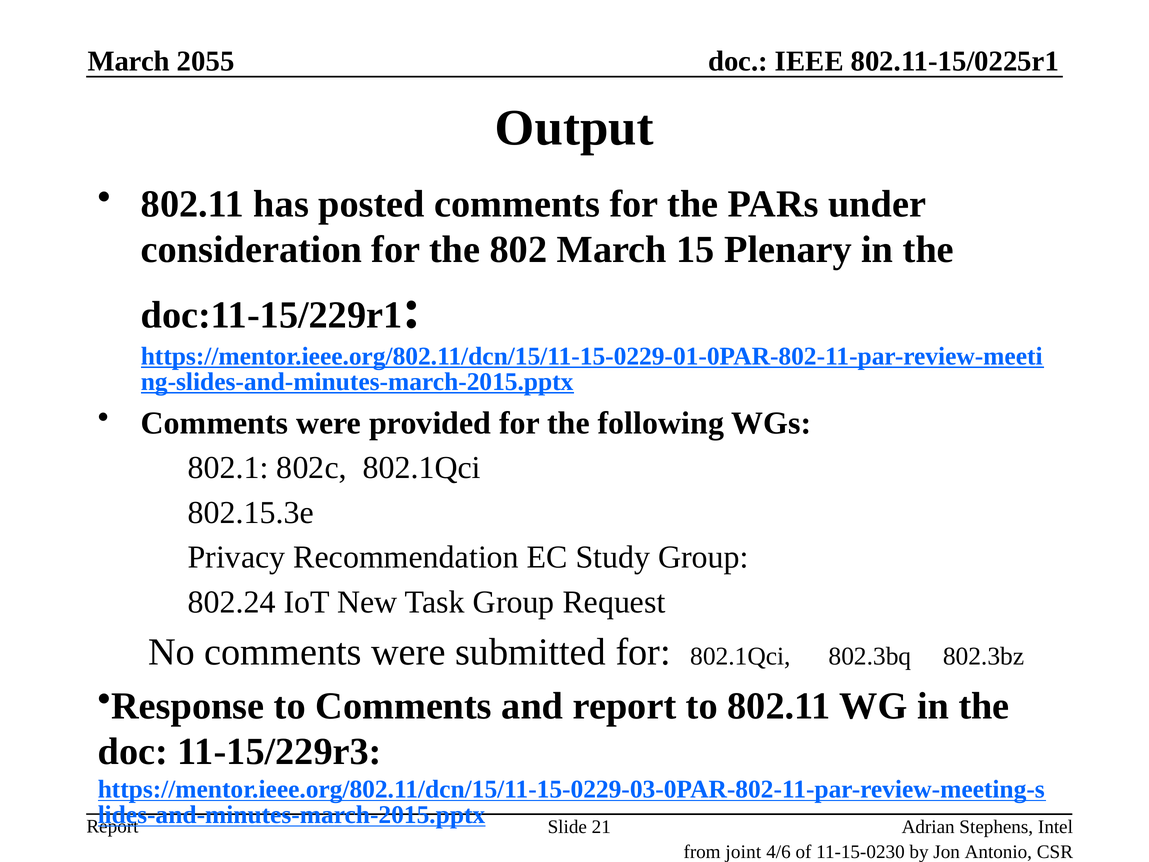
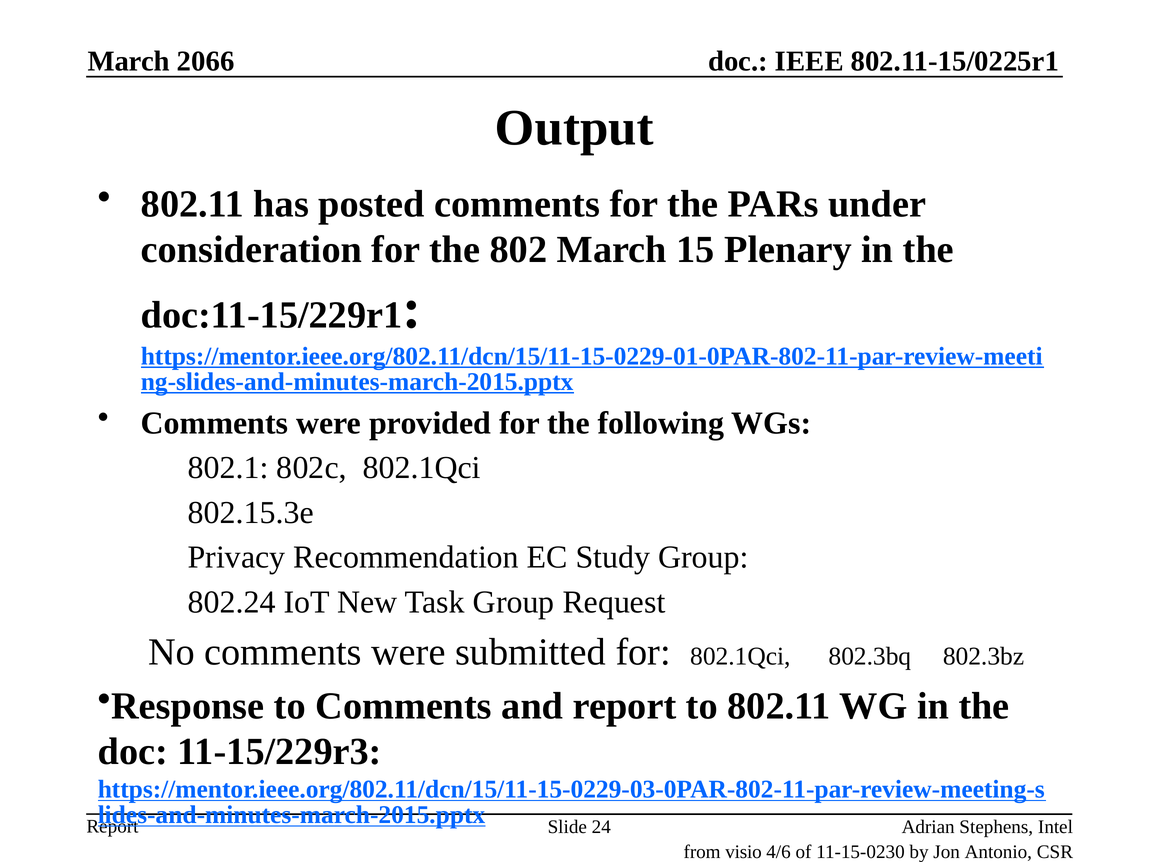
2055: 2055 -> 2066 (206, 61)
21: 21 -> 24 (601, 826)
joint: joint -> visio (744, 852)
